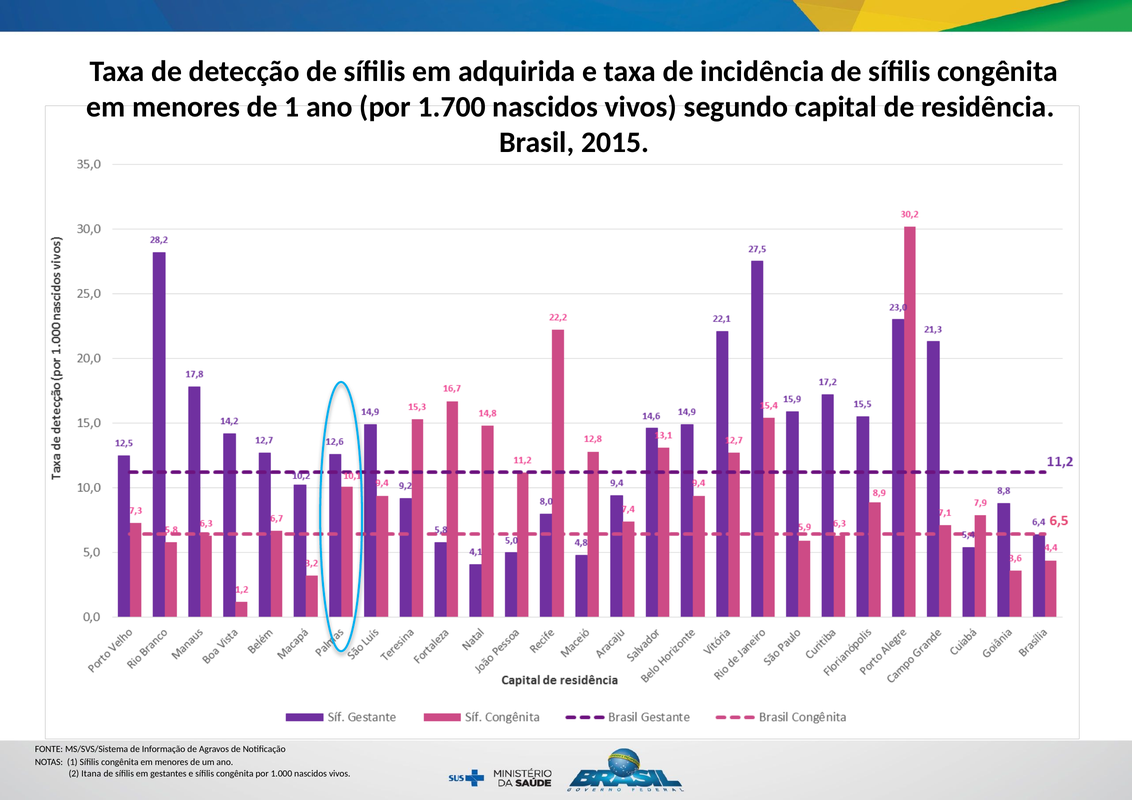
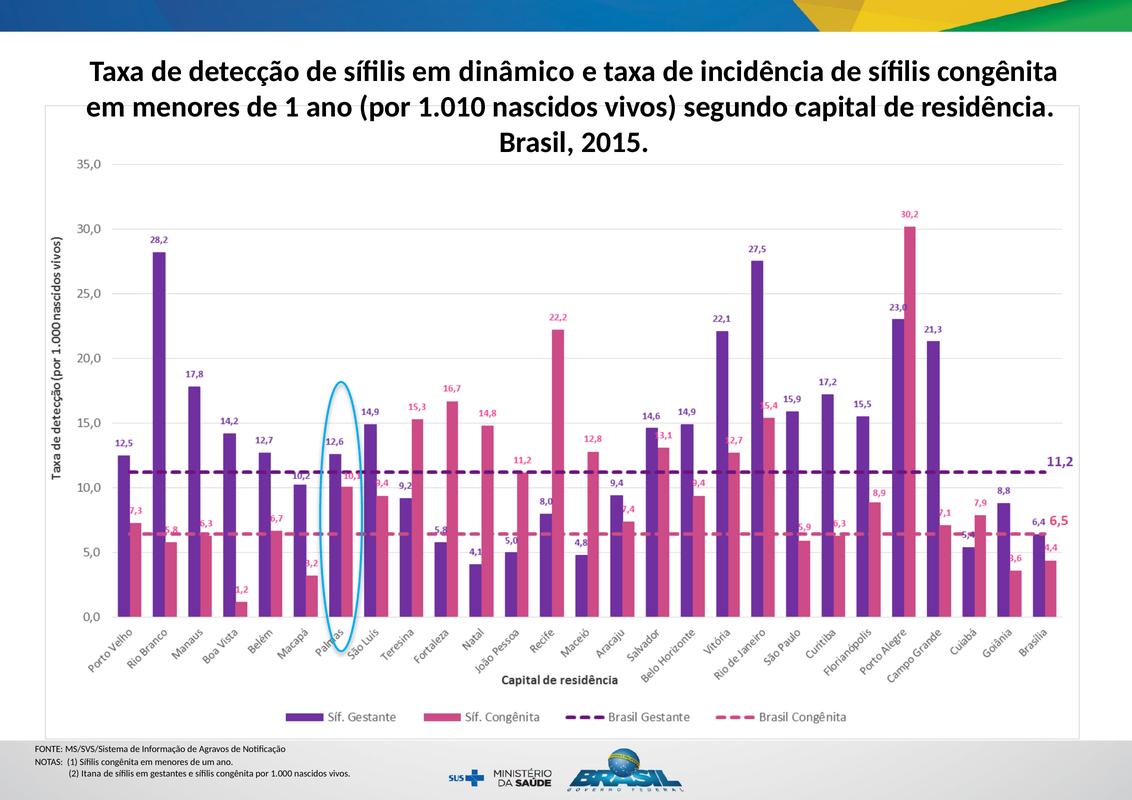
adquirida: adquirida -> dinâmico (517, 71)
1.700: 1.700 -> 1.010 (452, 107)
